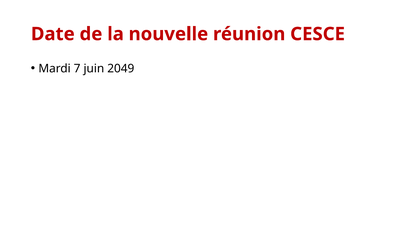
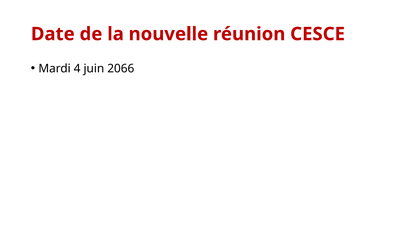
7: 7 -> 4 (77, 68)
2049: 2049 -> 2066 (121, 68)
